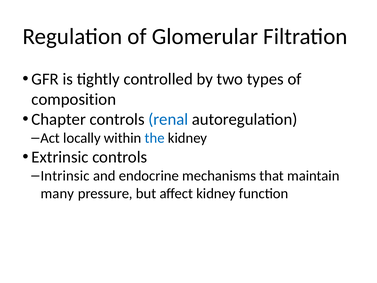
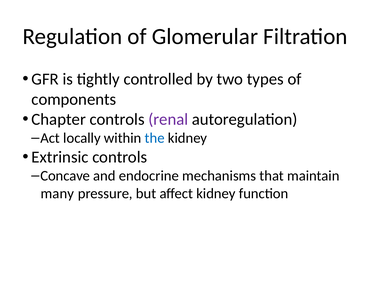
composition: composition -> components (74, 99)
renal colour: blue -> purple (168, 119)
Intrinsic: Intrinsic -> Concave (65, 176)
